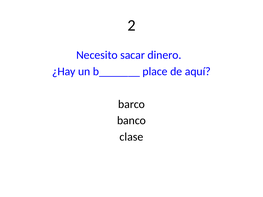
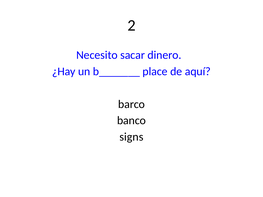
clase: clase -> signs (131, 137)
